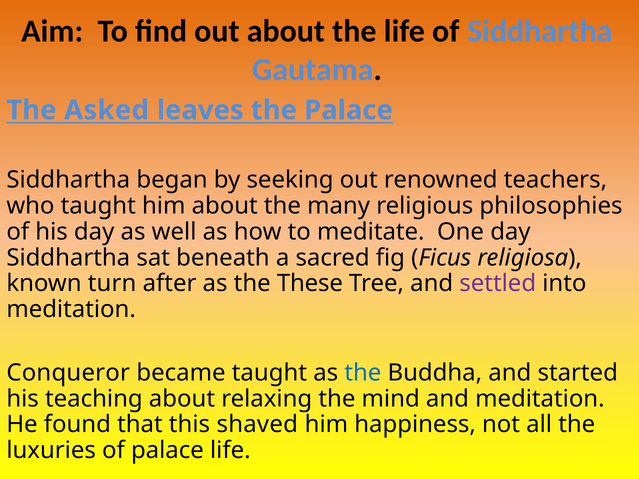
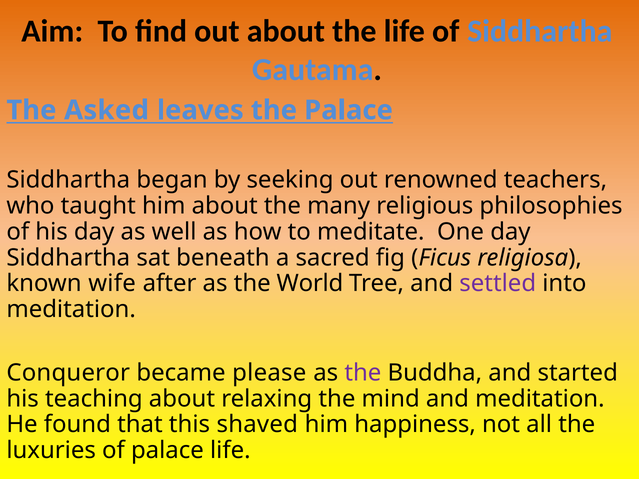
turn: turn -> wife (112, 284)
These: These -> World (310, 284)
became taught: taught -> please (269, 373)
the colour: blue -> purple (363, 373)
